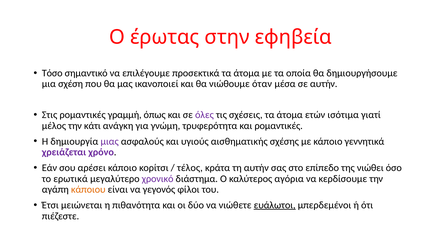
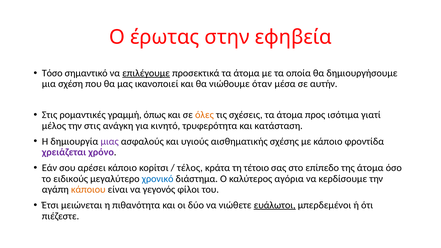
επιλέγουμε underline: none -> present (146, 73)
όλες colour: purple -> orange (204, 115)
ετών: ετών -> προς (315, 115)
την κάτι: κάτι -> στις (92, 126)
γνώμη: γνώμη -> κινητό (165, 126)
και ρομαντικές: ρομαντικές -> κατάσταση (279, 126)
γεννητικά: γεννητικά -> φροντίδα (364, 141)
τη αυτήν: αυτήν -> τέτοιο (256, 168)
της νιώθει: νιώθει -> άτομα (370, 168)
ερωτικά: ερωτικά -> ειδικούς (71, 179)
χρονικό colour: purple -> blue (158, 179)
